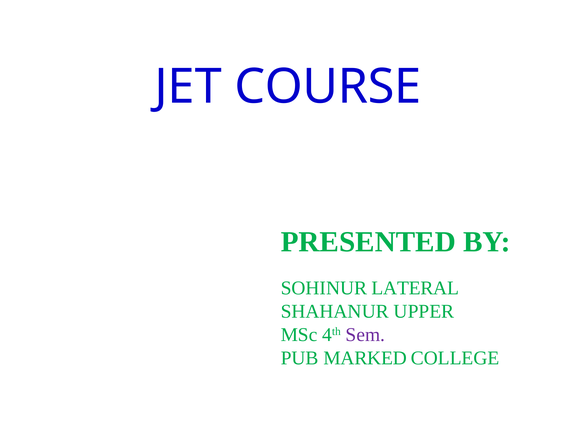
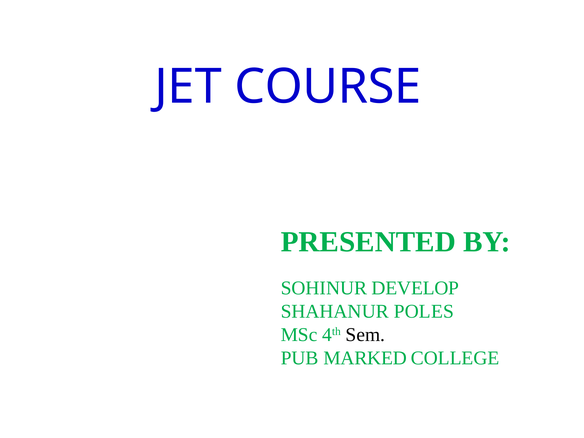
LATERAL: LATERAL -> DEVELOP (415, 288)
UPPER: UPPER -> POLES (424, 311)
Sem colour: purple -> black (365, 335)
